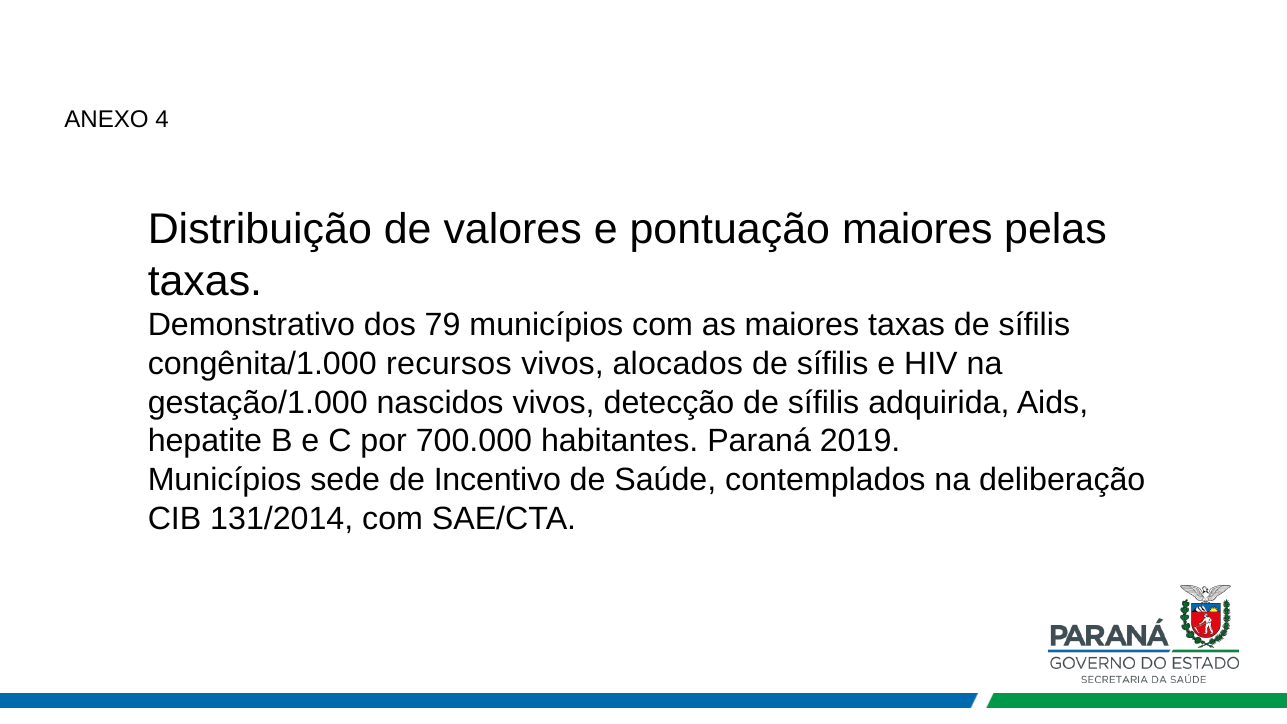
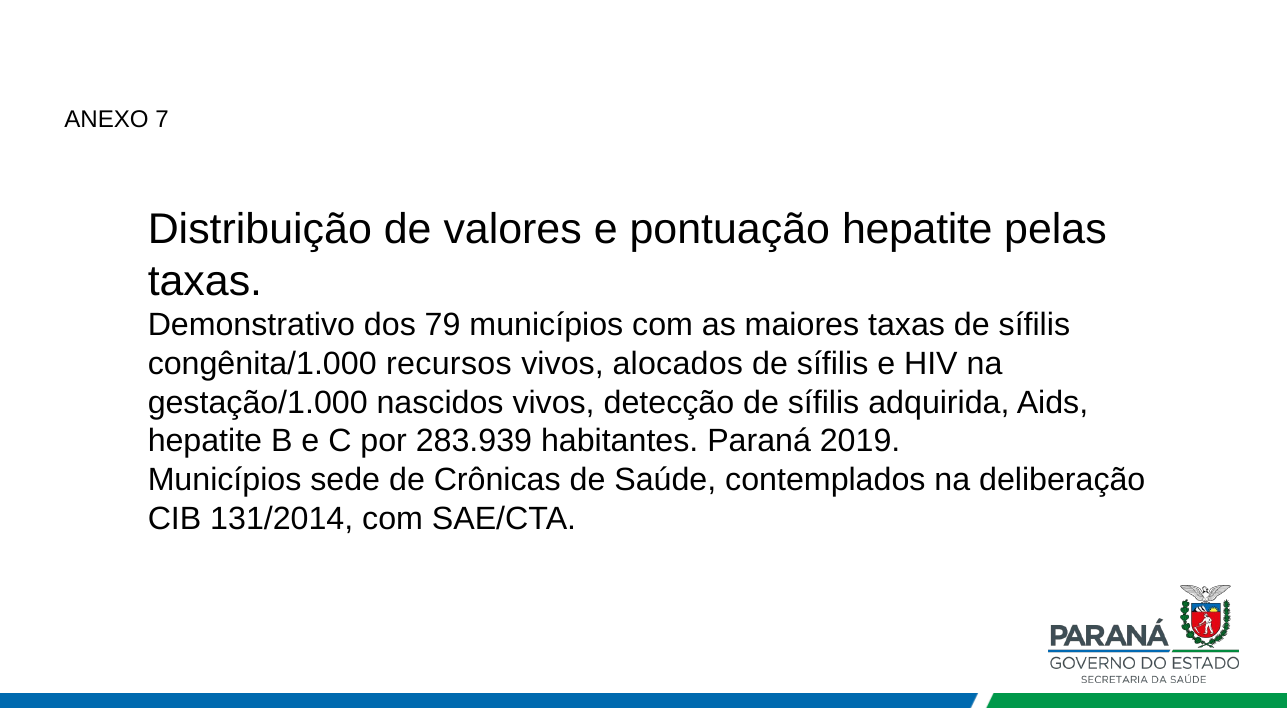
4: 4 -> 7 (162, 120)
pontuação maiores: maiores -> hepatite (917, 230)
700.000: 700.000 -> 283.939 (474, 441)
Incentivo: Incentivo -> Crônicas (497, 480)
